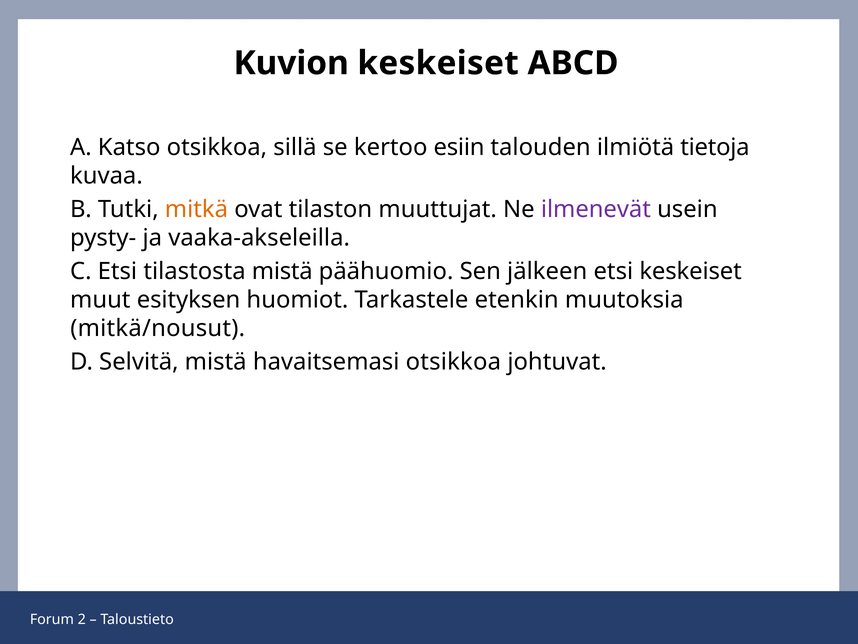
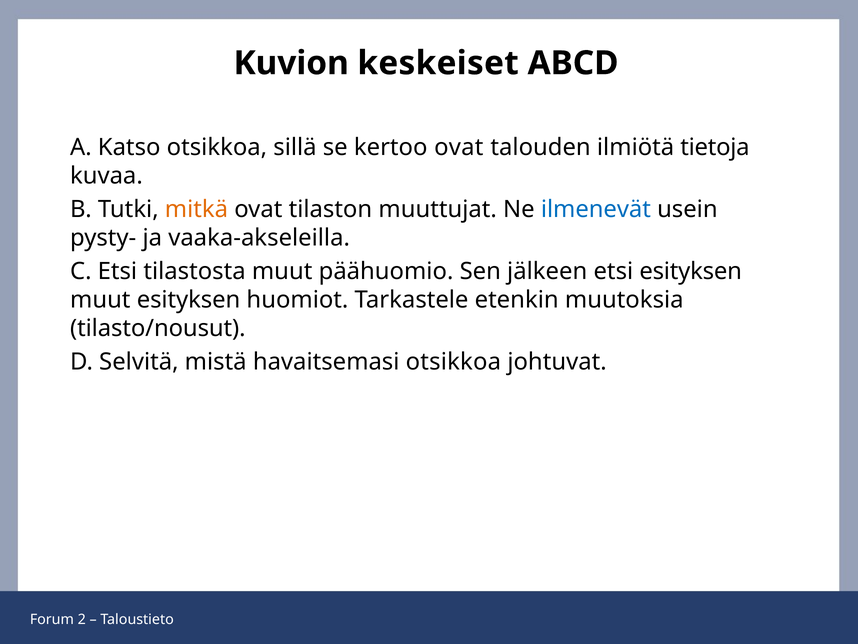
kertoo esiin: esiin -> ovat (459, 147)
ilmenevät colour: purple -> blue (596, 209)
tilastosta mistä: mistä -> muut (282, 271)
etsi keskeiset: keskeiset -> esityksen (691, 271)
mitkä/nousut: mitkä/nousut -> tilasto/nousut (158, 328)
